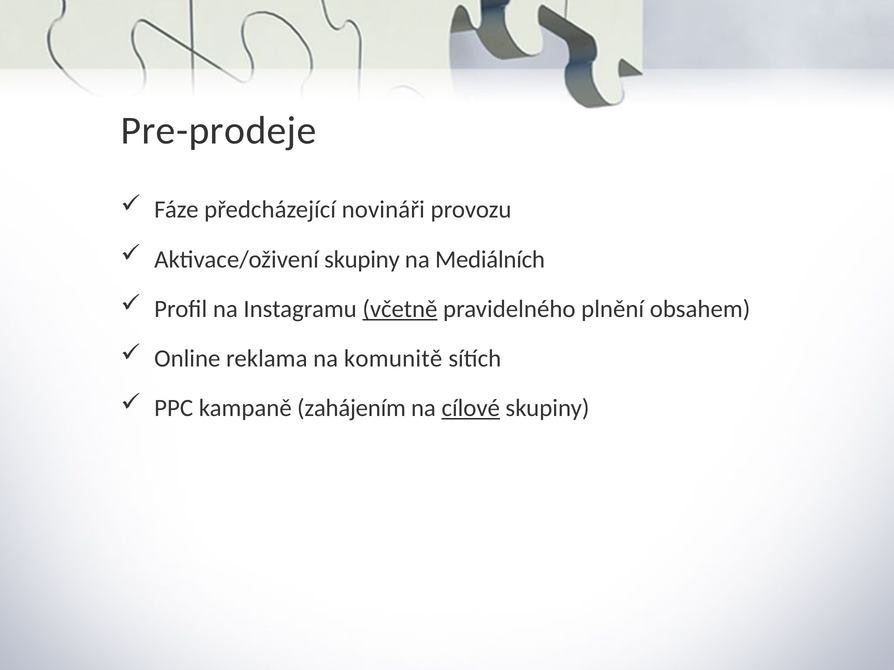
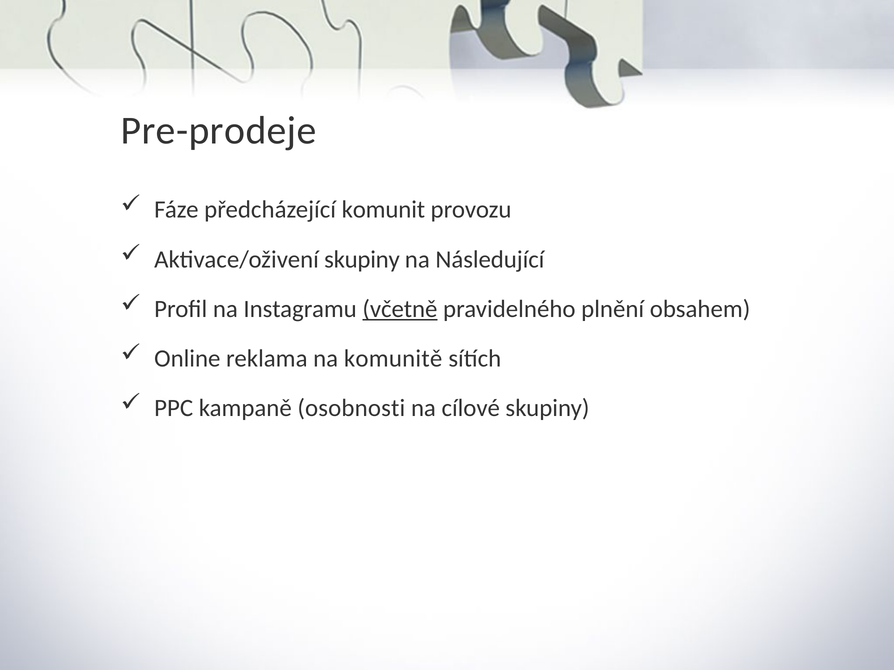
novináři: novináři -> komunit (383, 210)
Mediálních: Mediálních -> Následující (490, 260)
zahájením: zahájením -> osobnosti (351, 408)
cílové underline: present -> none (471, 408)
